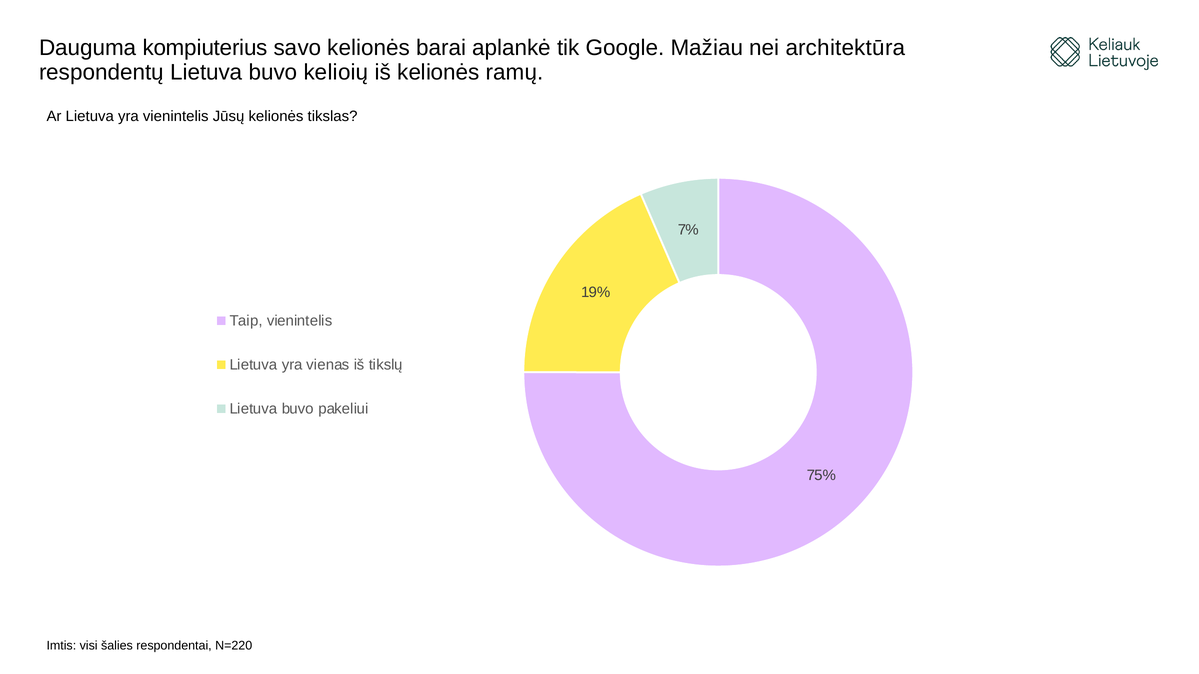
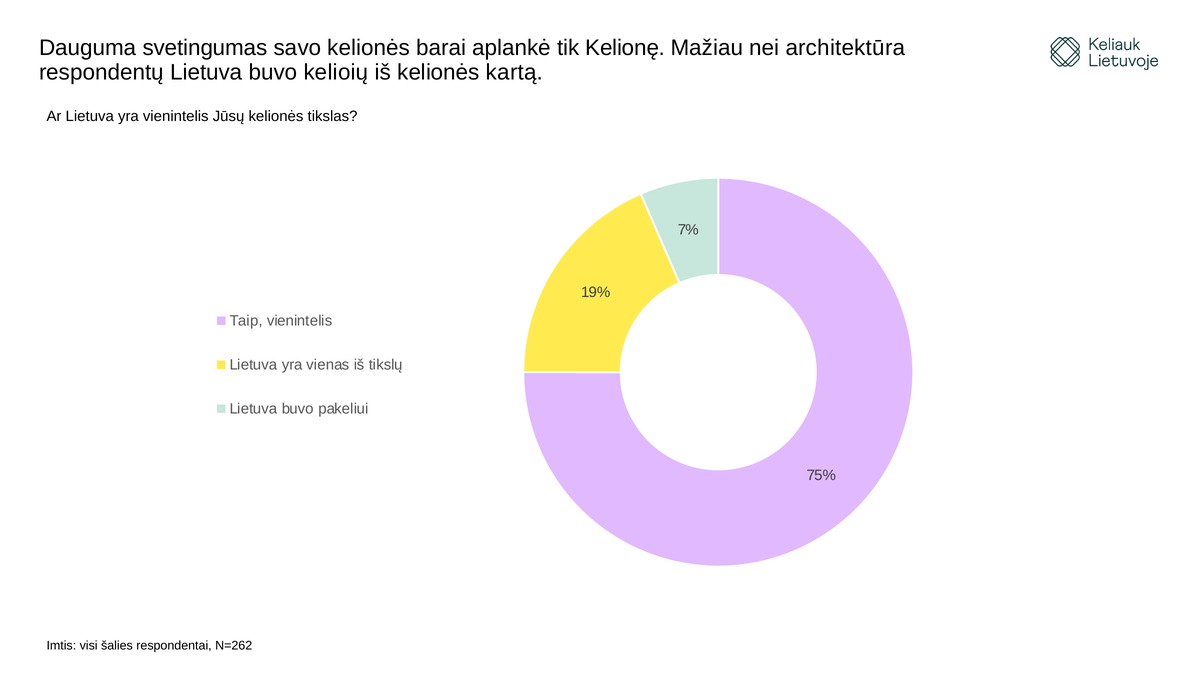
kompiuterius: kompiuterius -> svetingumas (205, 48)
Google: Google -> Kelionę (625, 48)
ramų: ramų -> kartą (515, 72)
N=220: N=220 -> N=262 (234, 646)
